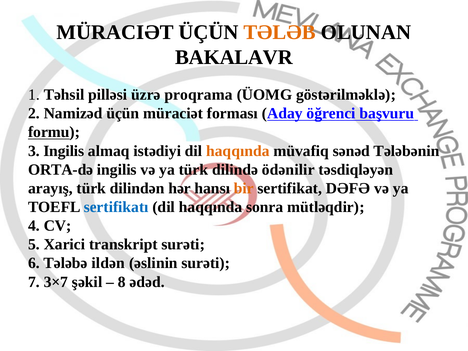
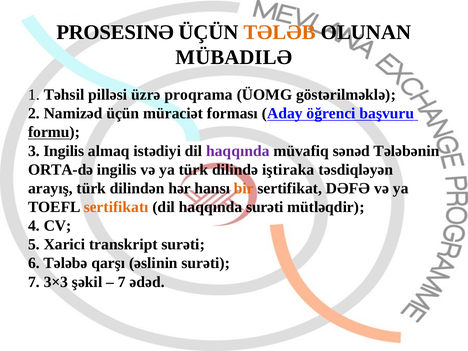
MÜRACIƏT: MÜRACIƏT -> PROSESINƏ (115, 32)
BAKALAVR: BAKALAVR -> MÜBADILƏ (234, 57)
haqqında colour: orange -> purple (238, 151)
ödənilir: ödənilir -> iştiraka (288, 170)
sertifikatı colour: blue -> orange (116, 207)
haqqında sonra: sonra -> surəti (265, 207)
ildən: ildən -> qarşı (108, 263)
3×7: 3×7 -> 3×3 (56, 282)
8: 8 -> 7 (122, 282)
